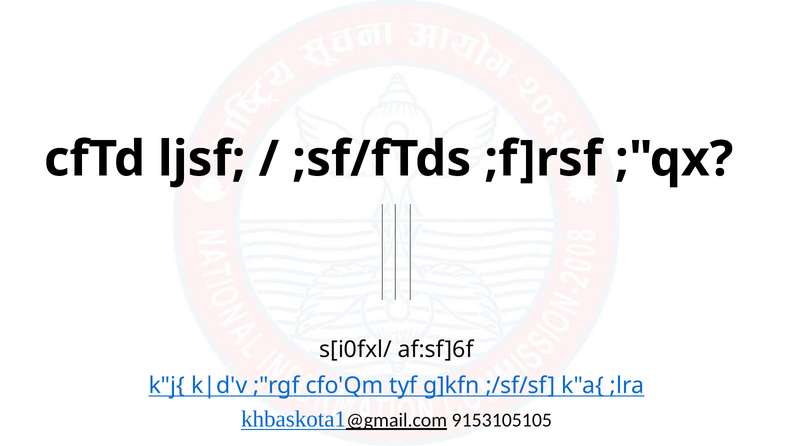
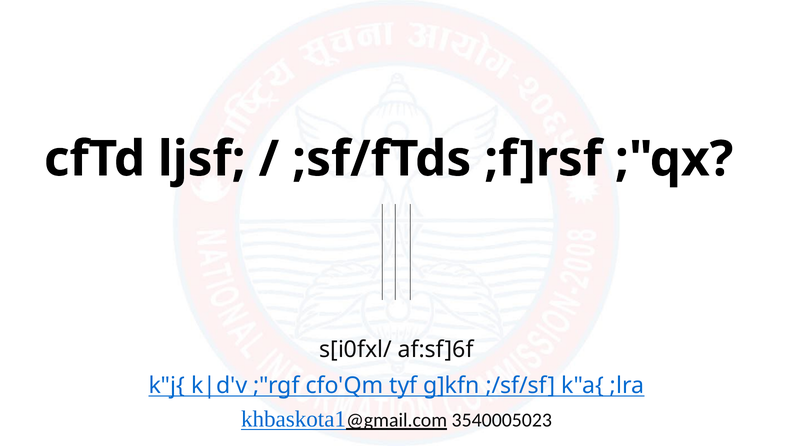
9153105105: 9153105105 -> 3540005023 (502, 420)
